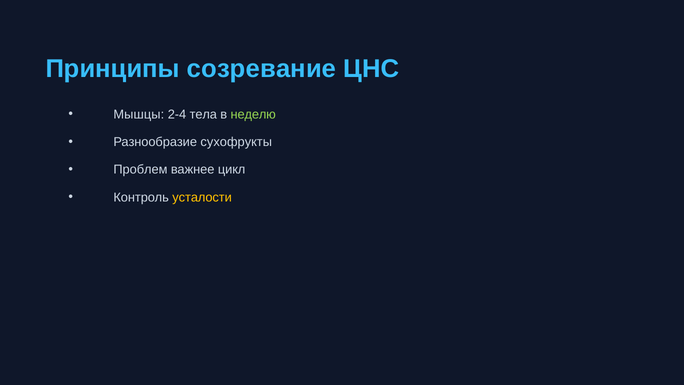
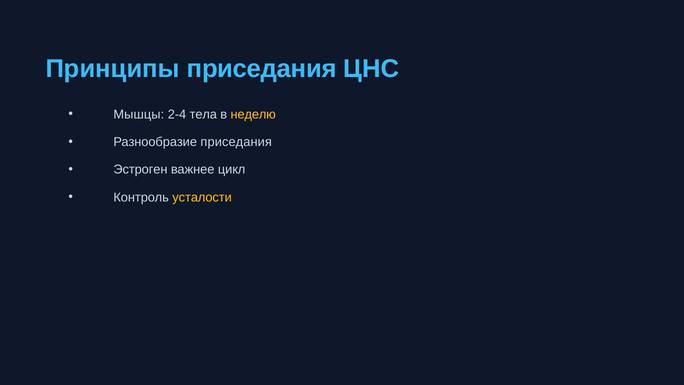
Принципы созревание: созревание -> приседания (262, 69)
неделю colour: light green -> yellow (253, 114)
Разнообразие сухофрукты: сухофрукты -> приседания (236, 142)
Проблем: Проблем -> Эстроген (140, 170)
